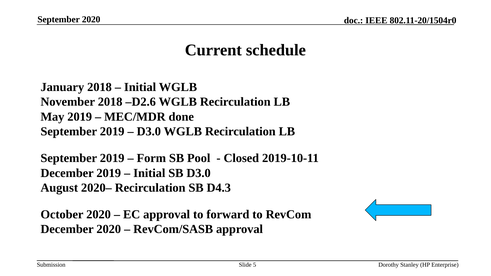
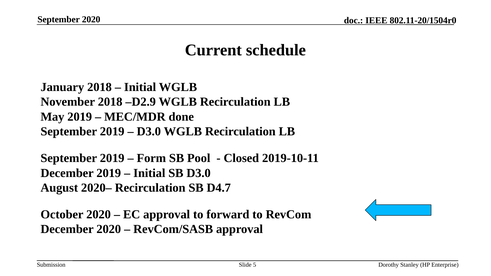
D2.6: D2.6 -> D2.9 (141, 102)
D4.3: D4.3 -> D4.7 (219, 188)
